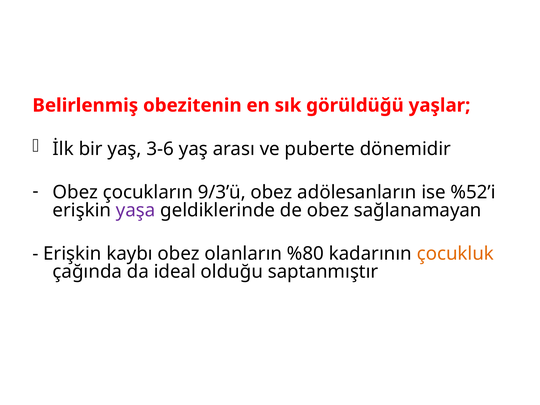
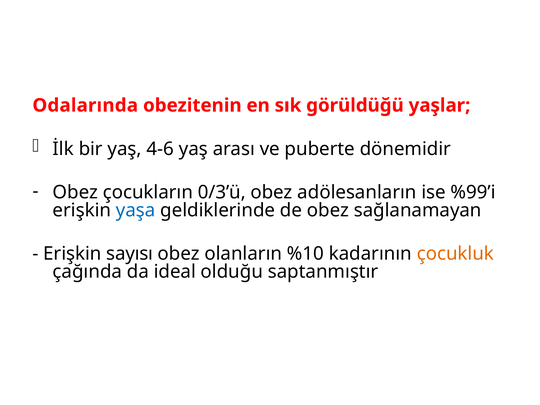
Belirlenmiş: Belirlenmiş -> Odalarında (85, 105)
3-6: 3-6 -> 4-6 (160, 149)
9/3’ü: 9/3’ü -> 0/3’ü (222, 192)
%52’i: %52’i -> %99’i (473, 192)
yaşa colour: purple -> blue (136, 210)
kaybı: kaybı -> sayısı (130, 254)
%80: %80 -> %10 (305, 254)
